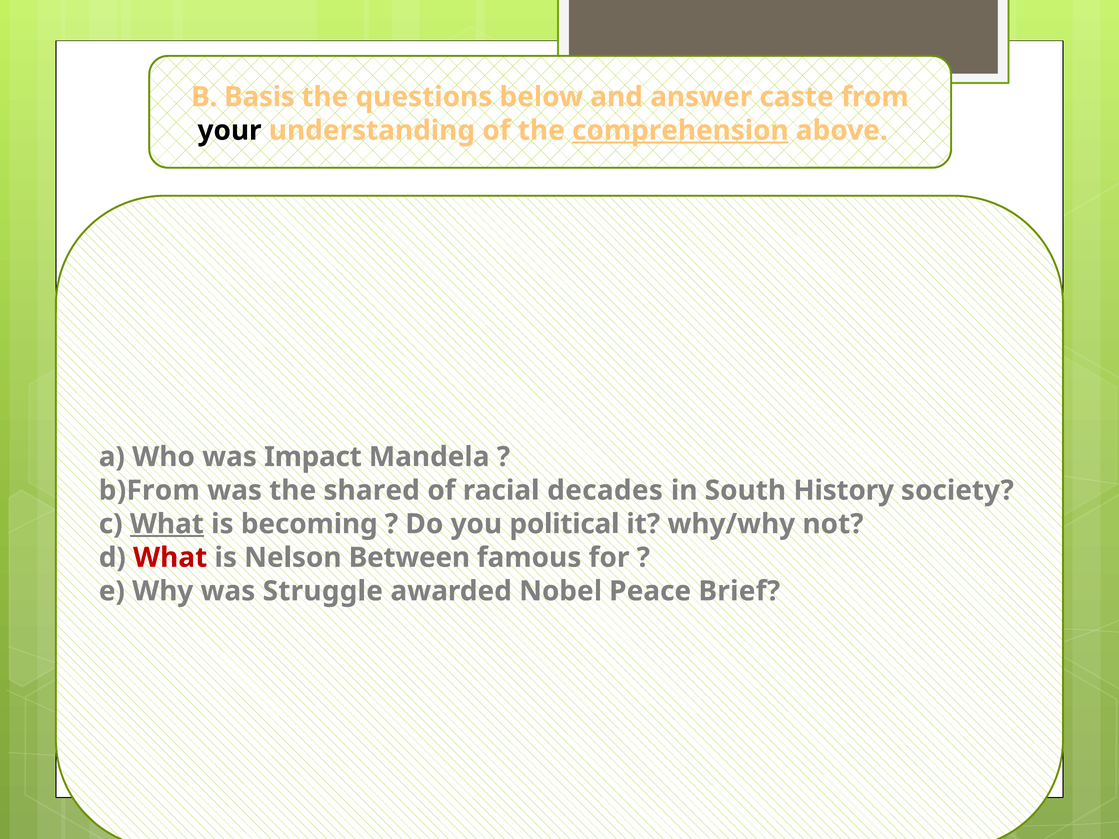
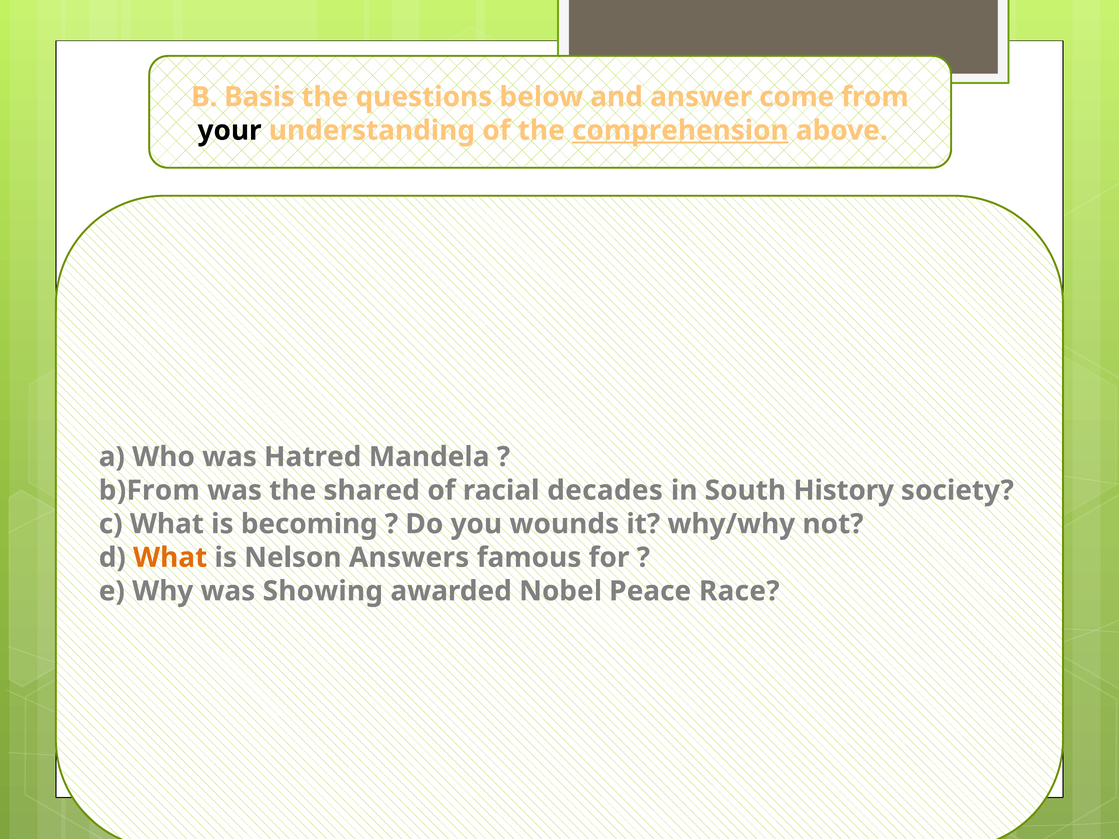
caste: caste -> come (797, 97)
Impact: Impact -> Hatred (313, 457)
What underline: present -> none (167, 524)
political: political -> wounds (564, 524)
What colour: red -> orange (170, 558)
Between: Between -> Answers (409, 558)
Struggle: Struggle -> Showing (323, 591)
Brief: Brief -> Race (739, 591)
